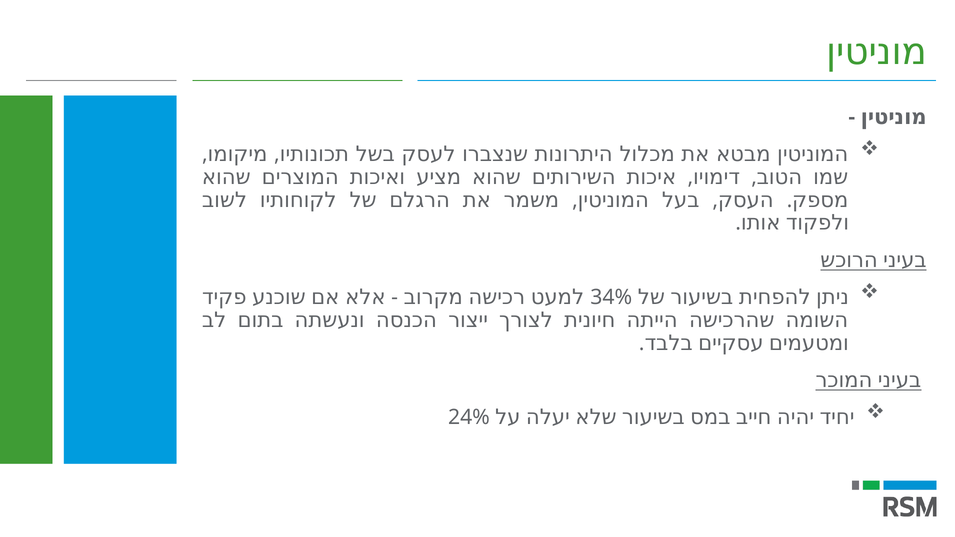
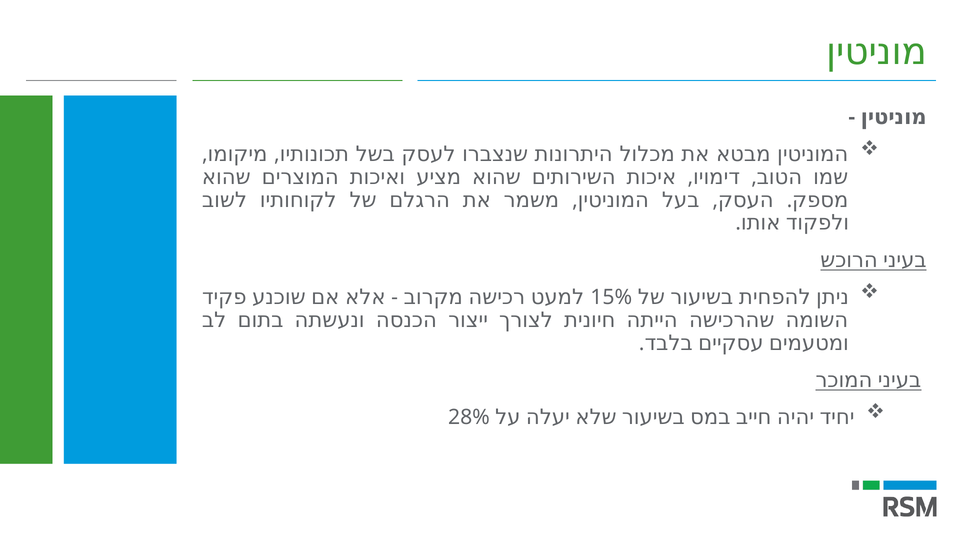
34%: 34% -> 15% (611, 297)
24%: 24% -> 28% (469, 418)
